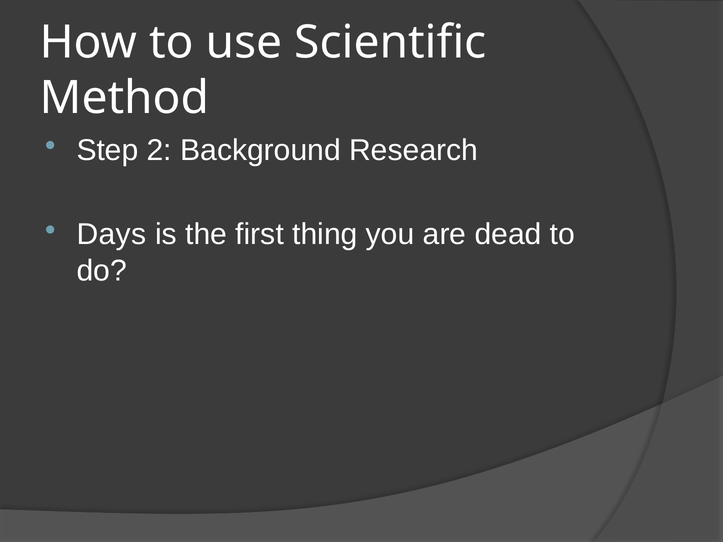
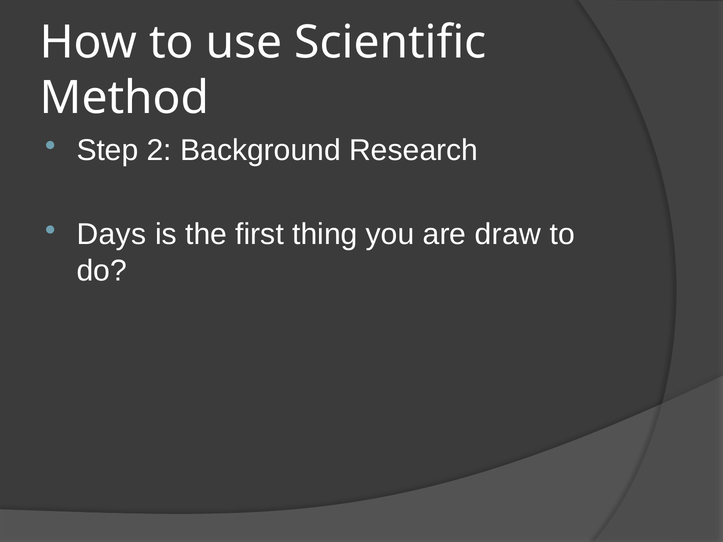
dead: dead -> draw (508, 235)
